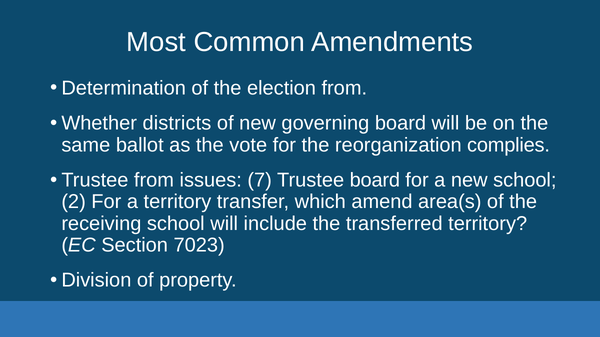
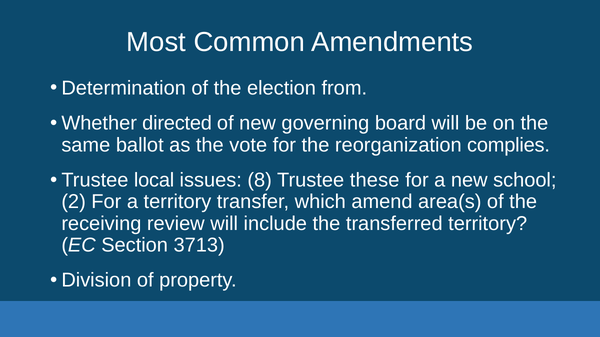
districts: districts -> directed (177, 124)
Trustee from: from -> local (154, 181)
7: 7 -> 8 (260, 181)
Trustee board: board -> these (375, 181)
receiving school: school -> review (176, 224)
7023: 7023 -> 3713 (199, 245)
